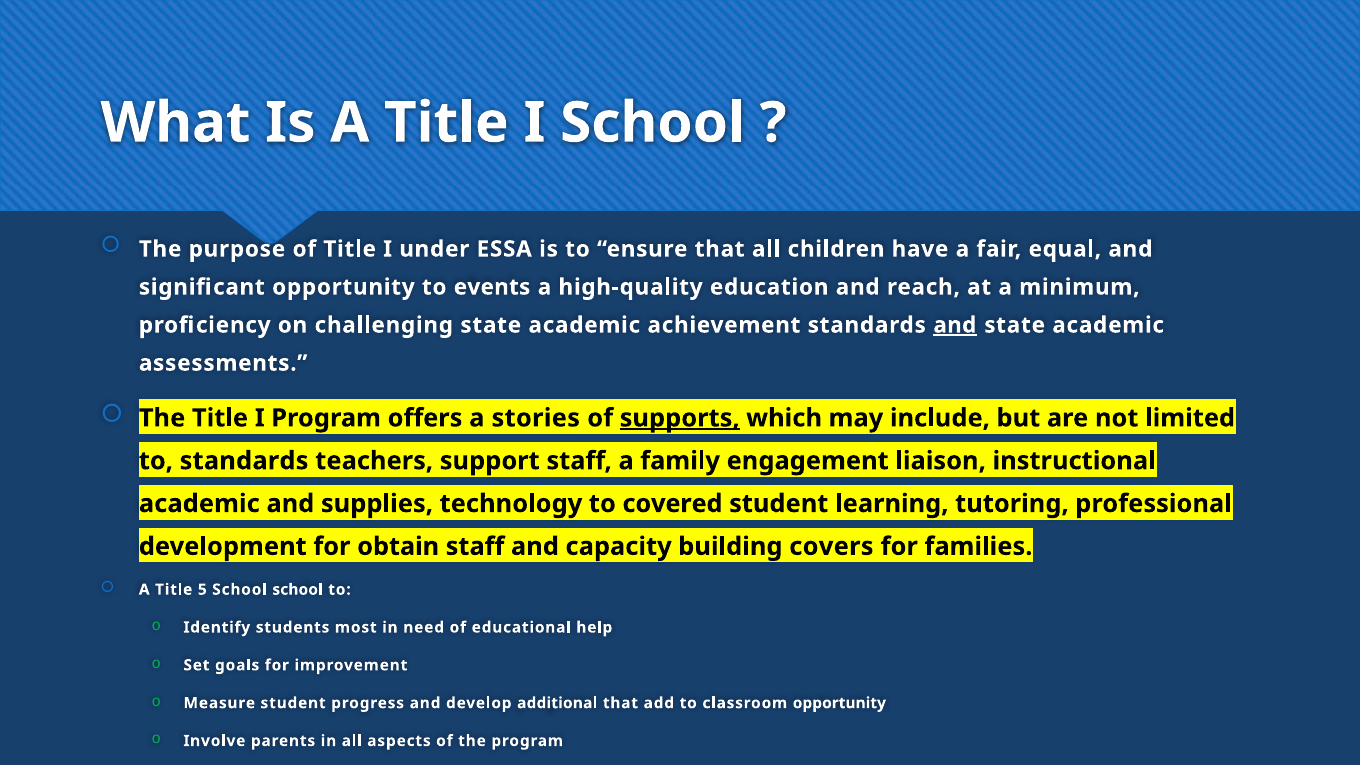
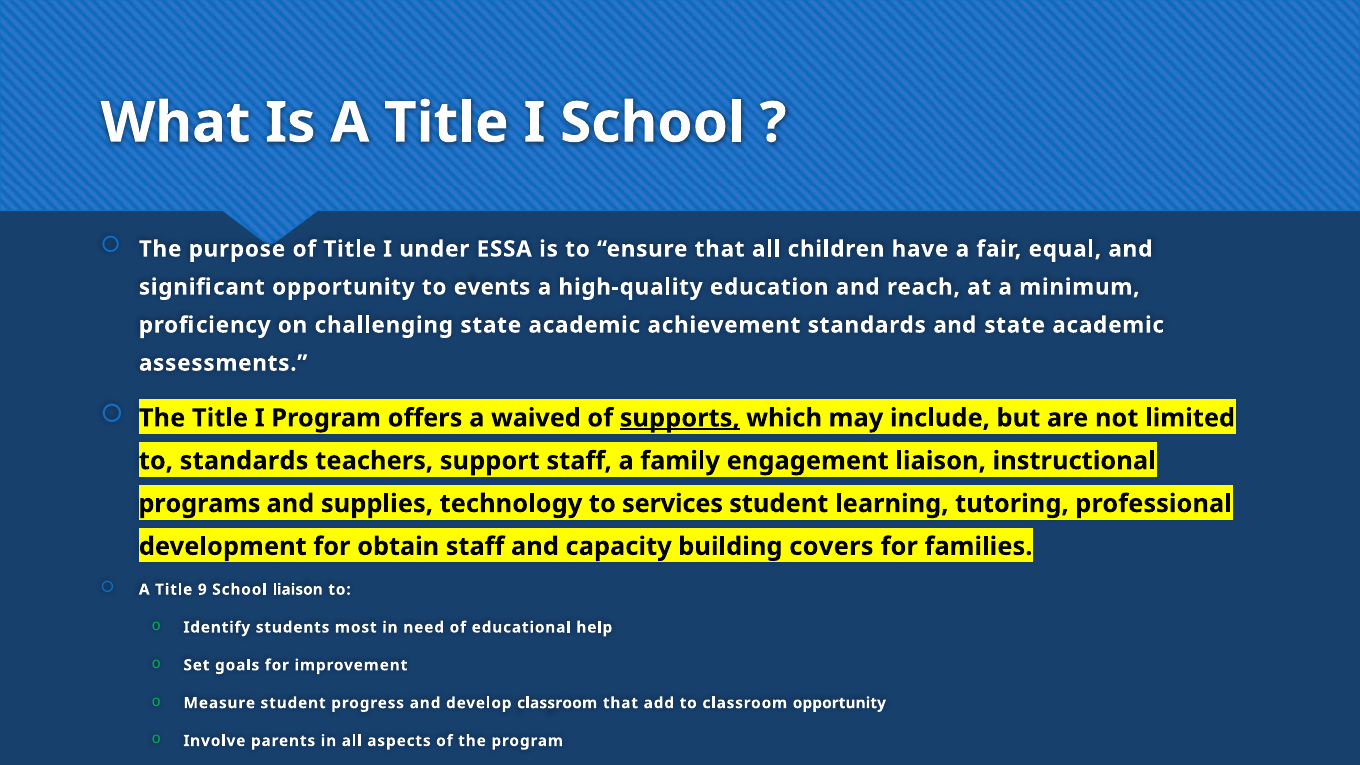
and underline: present -> none (955, 325)
stories: stories -> waived (536, 418)
academic: academic -> programs (199, 504)
covered: covered -> services (672, 504)
5: 5 -> 9 (202, 590)
School school: school -> liaison (298, 590)
develop additional: additional -> classroom (557, 703)
